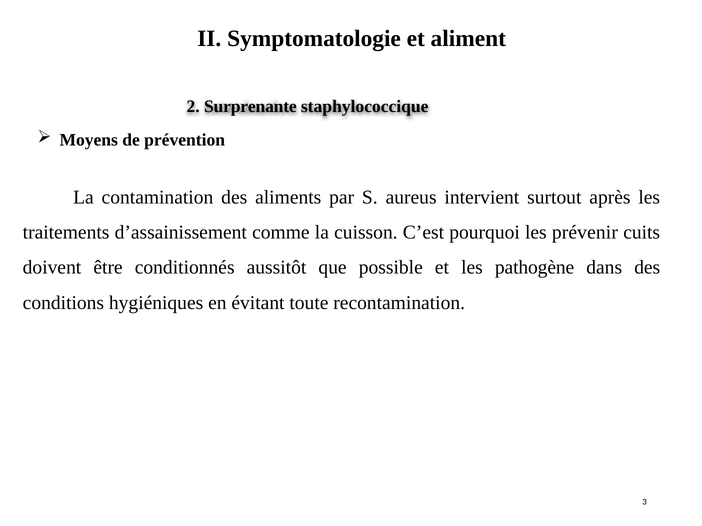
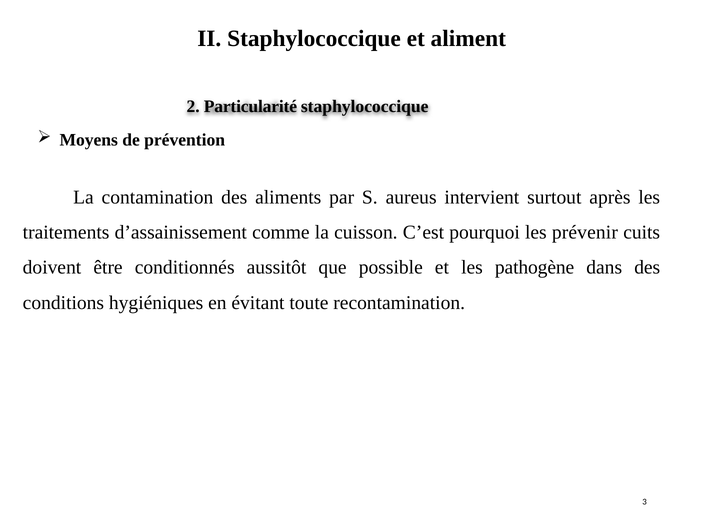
II Symptomatologie: Symptomatologie -> Staphylococcique (314, 39)
Surprenante: Surprenante -> Particularité (250, 106)
